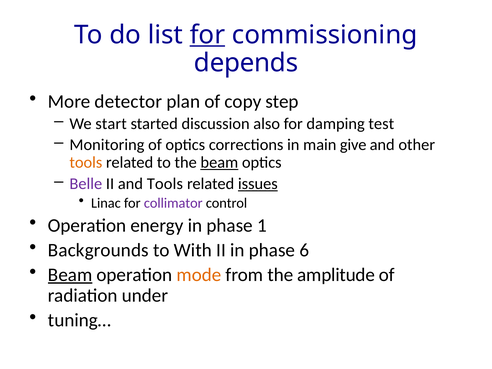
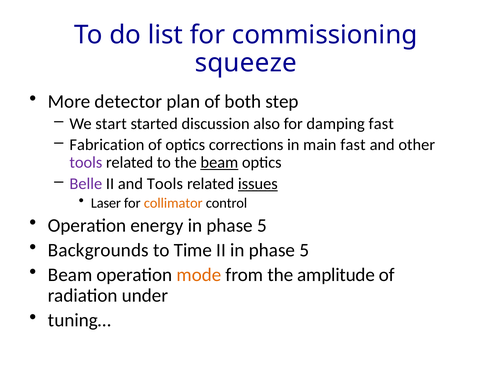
for underline: present -> none (207, 35)
depends: depends -> squeeze (246, 63)
copy: copy -> both (243, 101)
damping test: test -> fast (381, 124)
Monitoring: Monitoring -> Fabrication (107, 145)
main give: give -> fast (353, 145)
tools colour: orange -> purple (86, 163)
Linac: Linac -> Laser (106, 203)
collimator colour: purple -> orange (173, 203)
energy in phase 1: 1 -> 5 (262, 226)
With: With -> Time (193, 250)
II in phase 6: 6 -> 5 (304, 250)
Beam underline: present -> none (70, 275)
